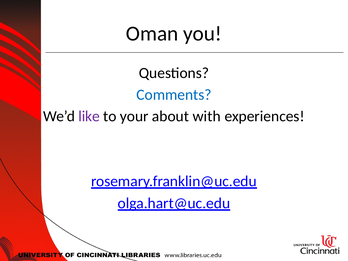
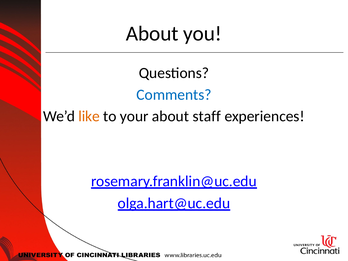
Oman: Oman -> About (152, 34)
like colour: purple -> orange (89, 116)
with: with -> staff (207, 116)
